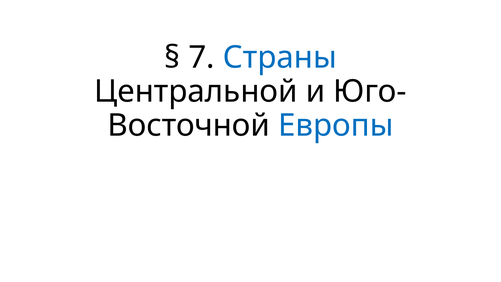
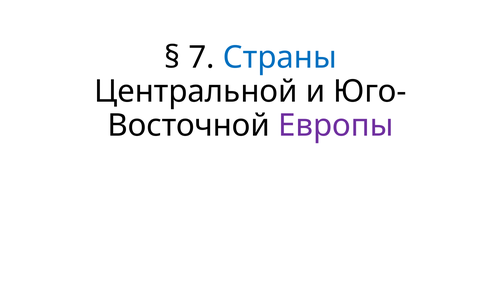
Европы colour: blue -> purple (336, 125)
